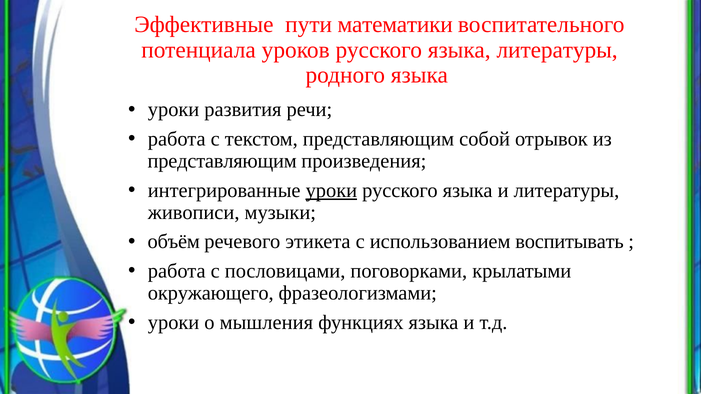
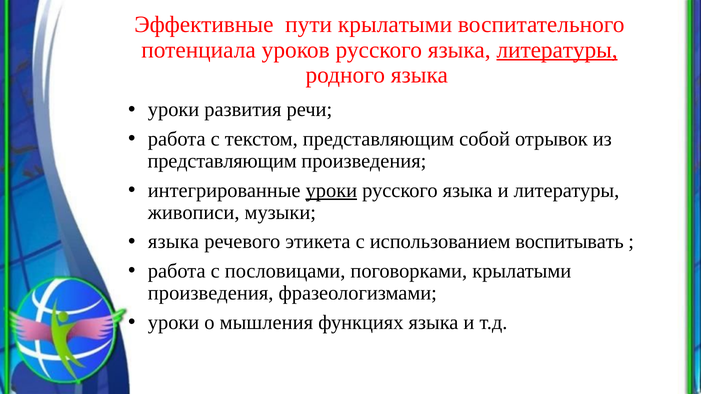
пути математики: математики -> крылатыми (395, 25)
литературы underline: none -> present (557, 50)
объём: объём -> языка (173, 242)
окружающего: окружающего -> произведения (211, 293)
